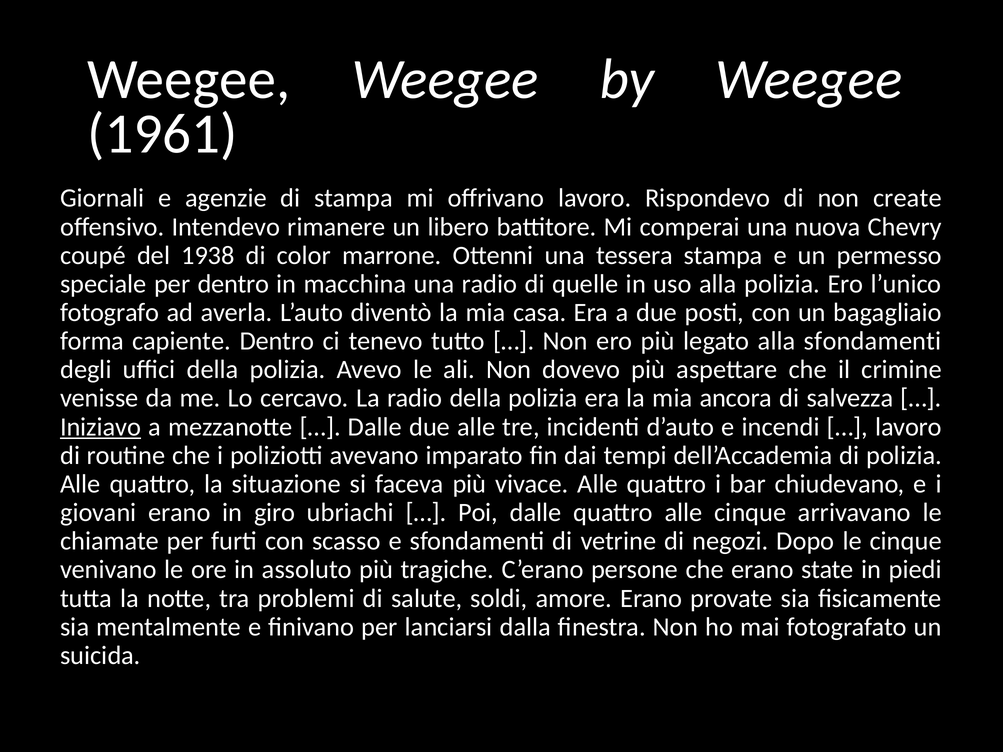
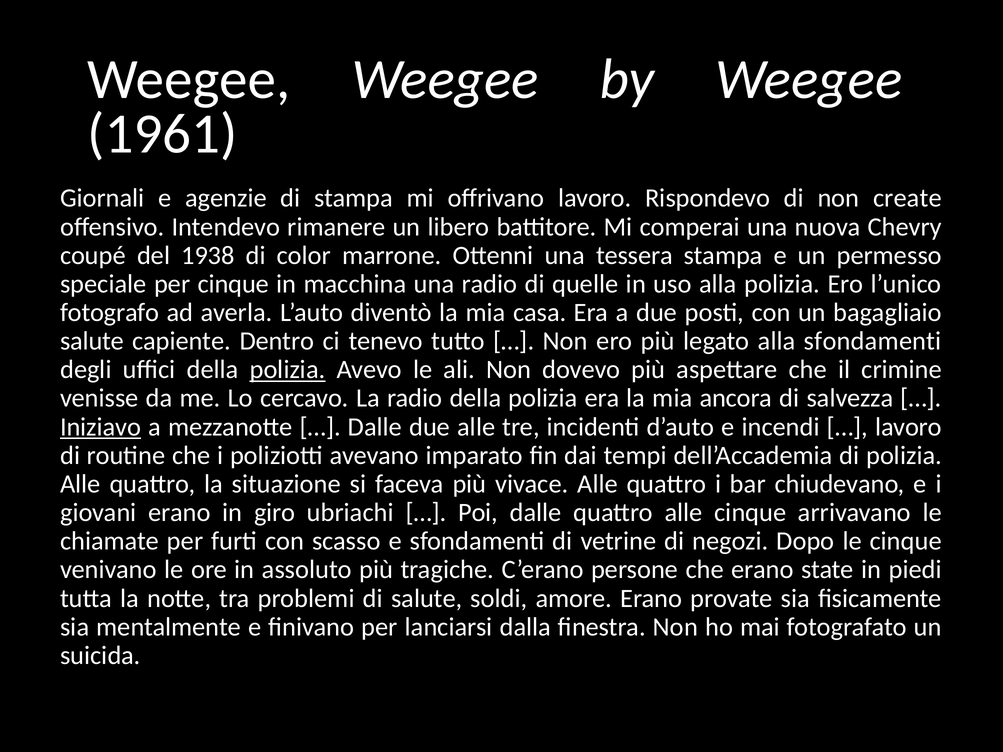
per dentro: dentro -> cinque (233, 284)
forma: forma -> salute (92, 341)
polizia underline: none -> present (288, 370)
